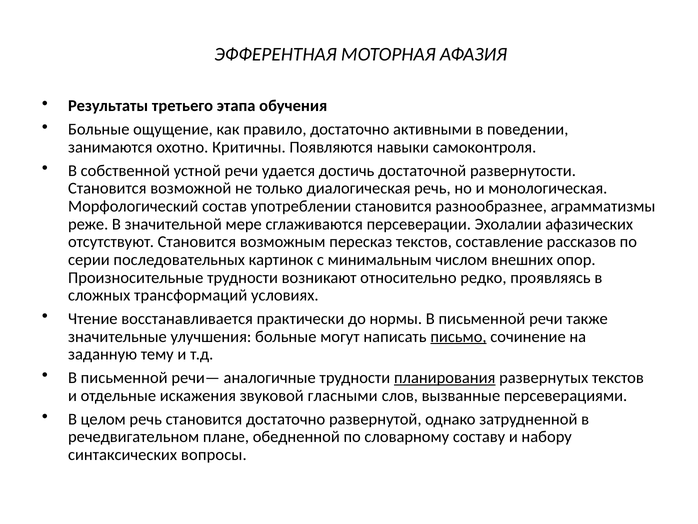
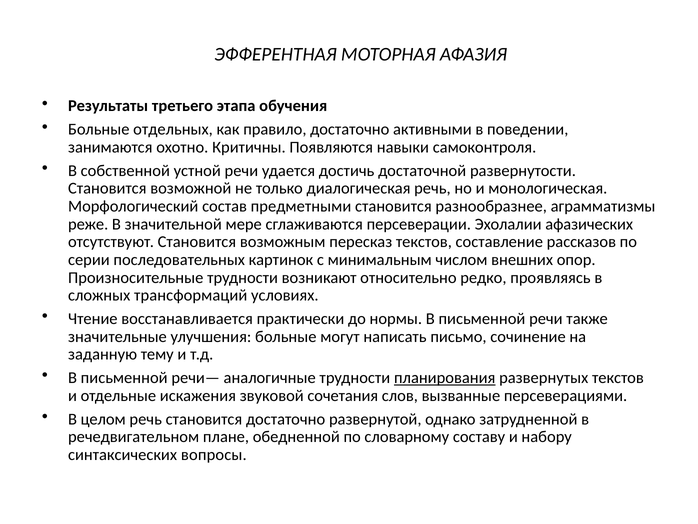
ощущение: ощущение -> отдельных (173, 129)
употреблении: употреблении -> предметными (301, 206)
письмо underline: present -> none (458, 336)
гласными: гласными -> сочетания (343, 395)
